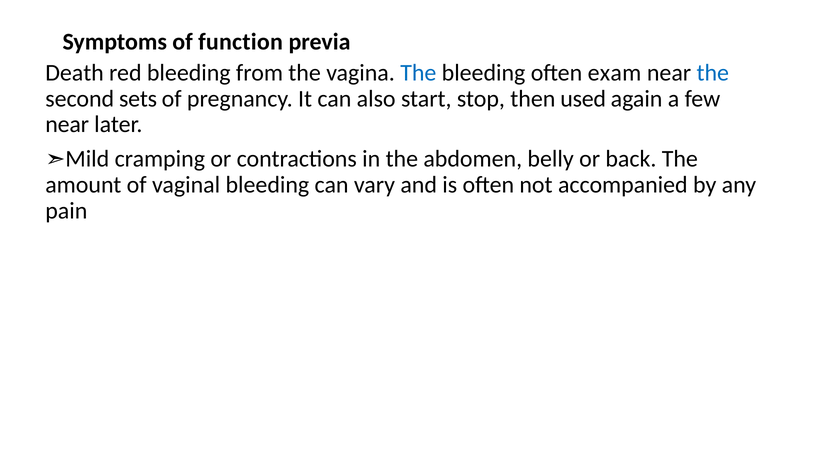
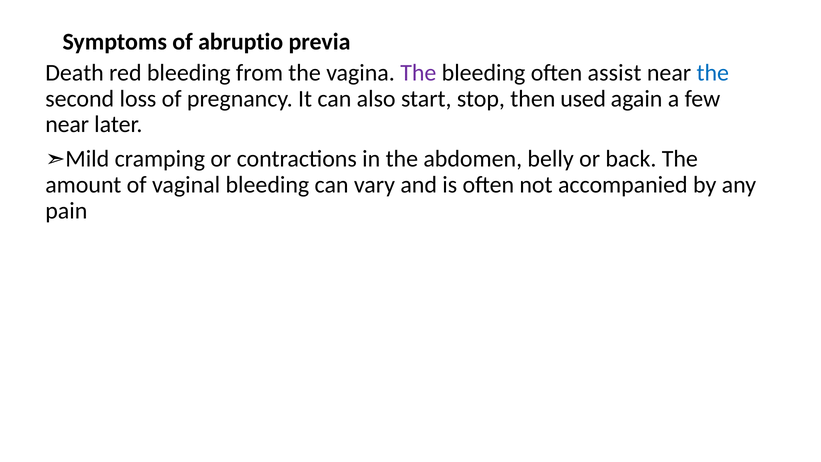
function: function -> abruptio (241, 42)
The colour: blue -> purple (418, 73)
exam: exam -> assist (614, 73)
sets: sets -> loss (138, 99)
